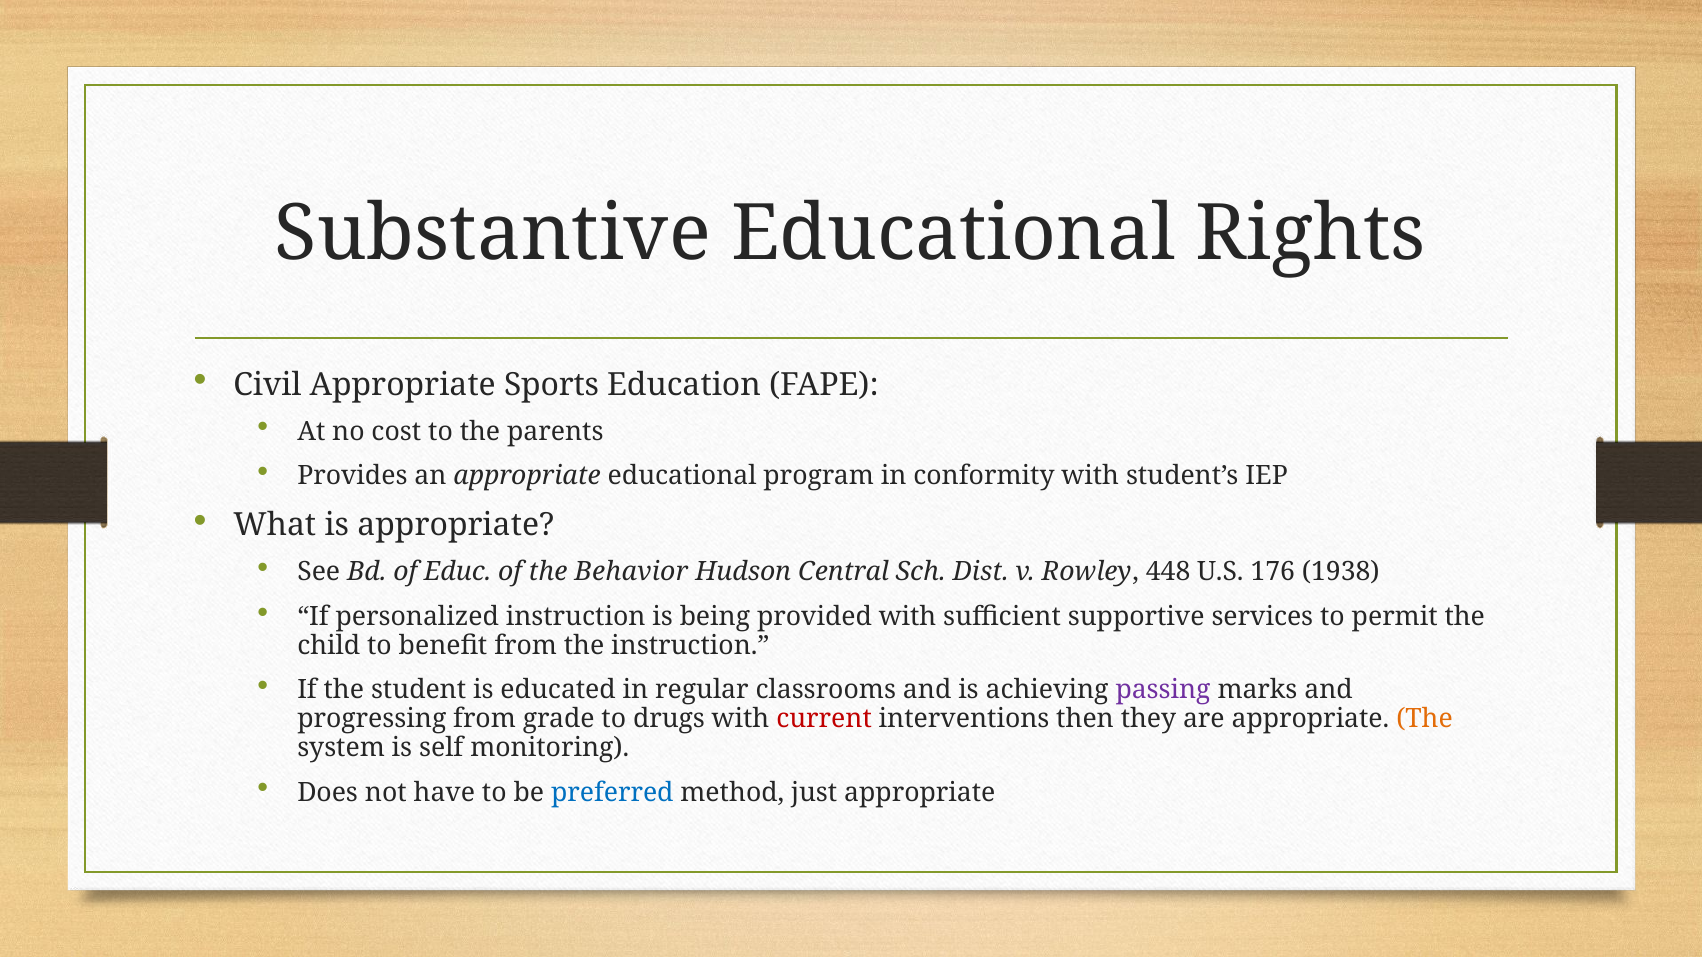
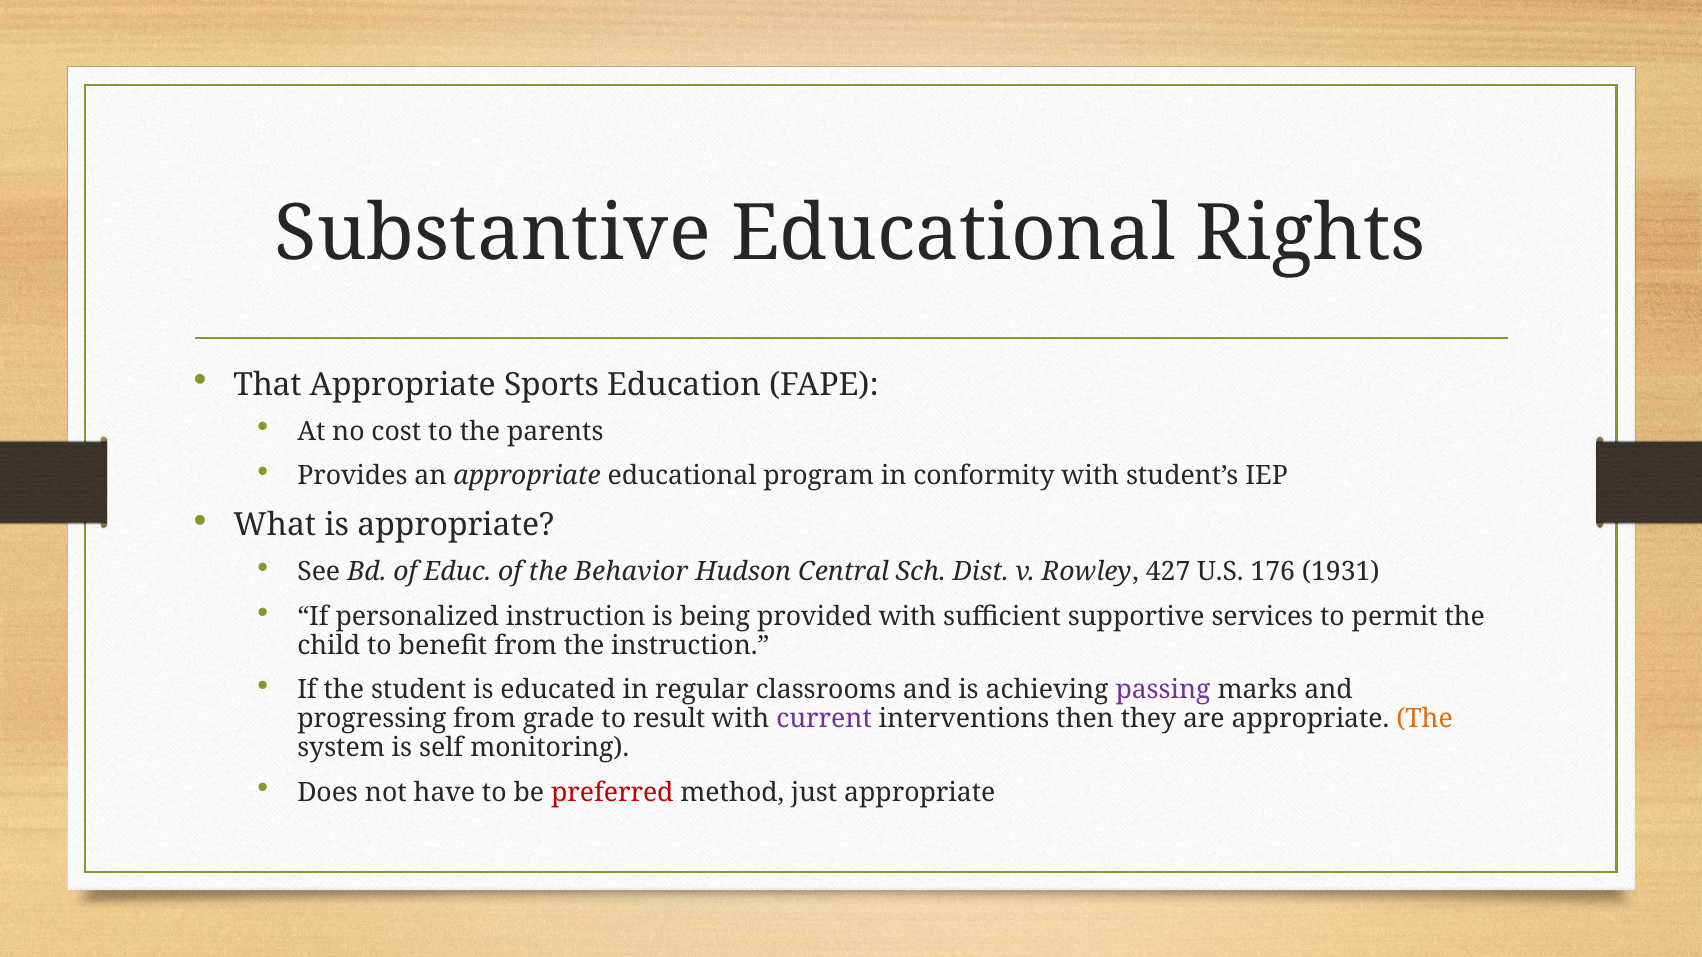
Civil: Civil -> That (268, 385)
448: 448 -> 427 (1168, 572)
1938: 1938 -> 1931 (1341, 572)
drugs: drugs -> result (669, 719)
current colour: red -> purple (824, 719)
preferred colour: blue -> red (612, 793)
